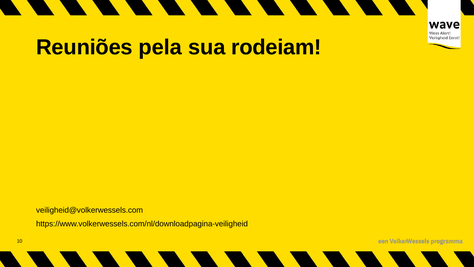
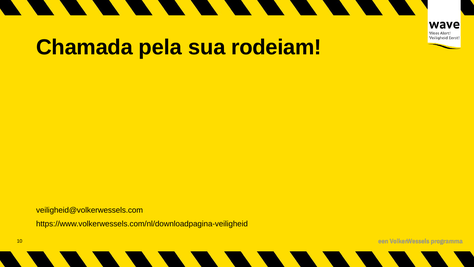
Reuniões: Reuniões -> Chamada (84, 47)
